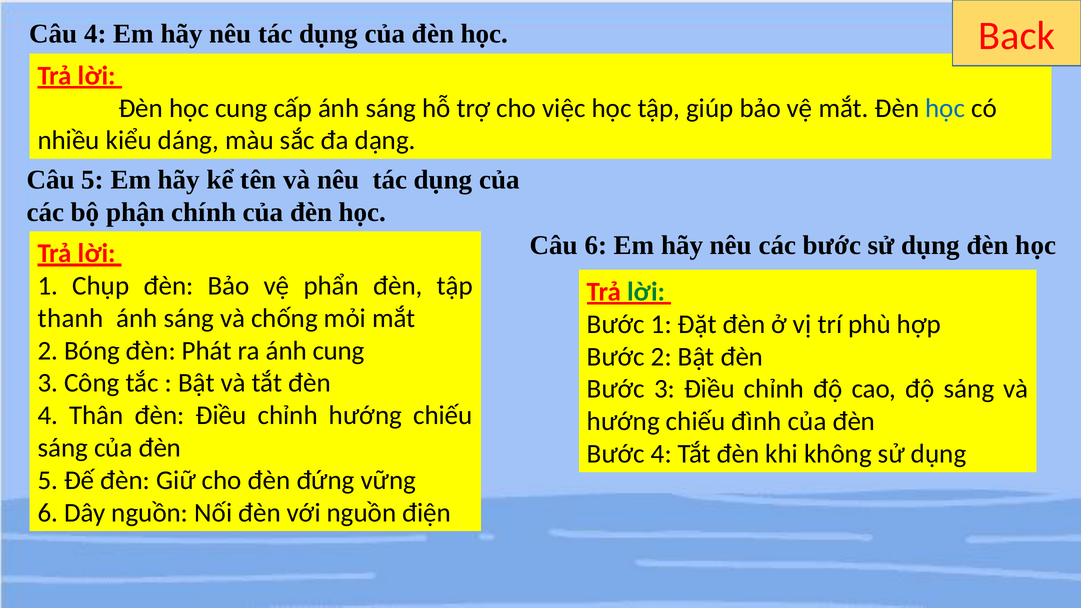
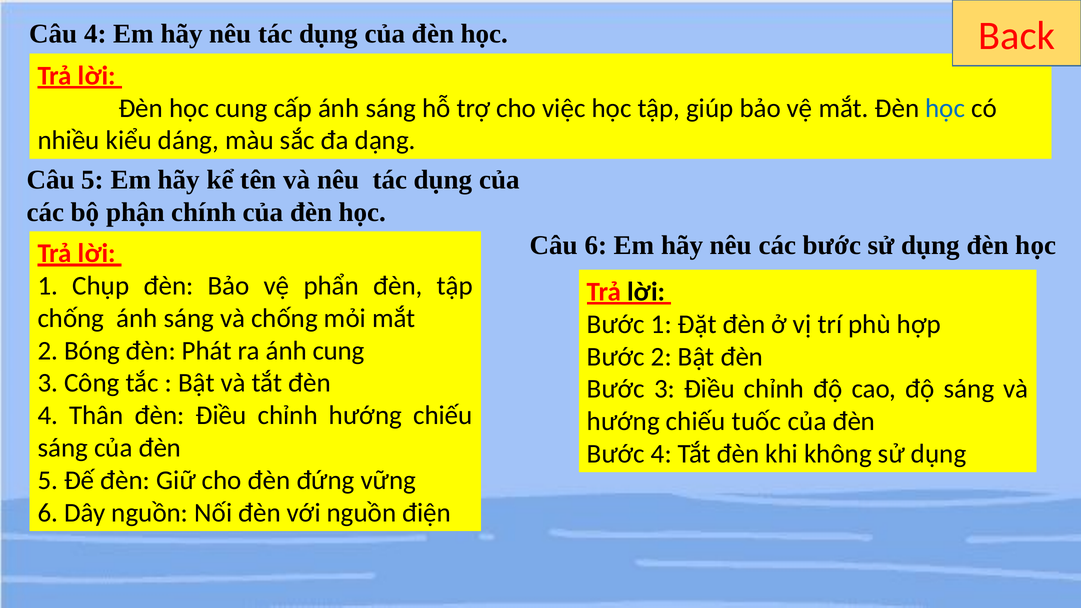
lời colour: green -> black (646, 292)
thanh: thanh -> chống (71, 318)
đình: đình -> tuốc (757, 421)
